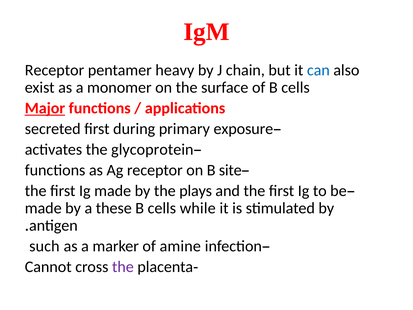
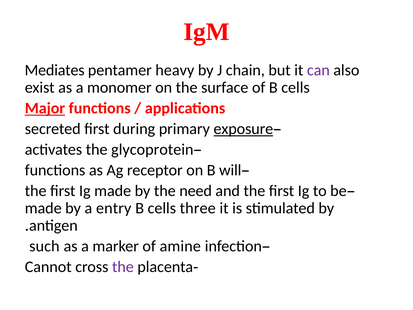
Receptor: Receptor -> Mediates (55, 70)
can colour: blue -> purple (318, 70)
exposure underline: none -> present (243, 129)
site: site -> will (230, 170)
plays: plays -> need (196, 191)
these: these -> entry (114, 208)
while: while -> three (198, 208)
